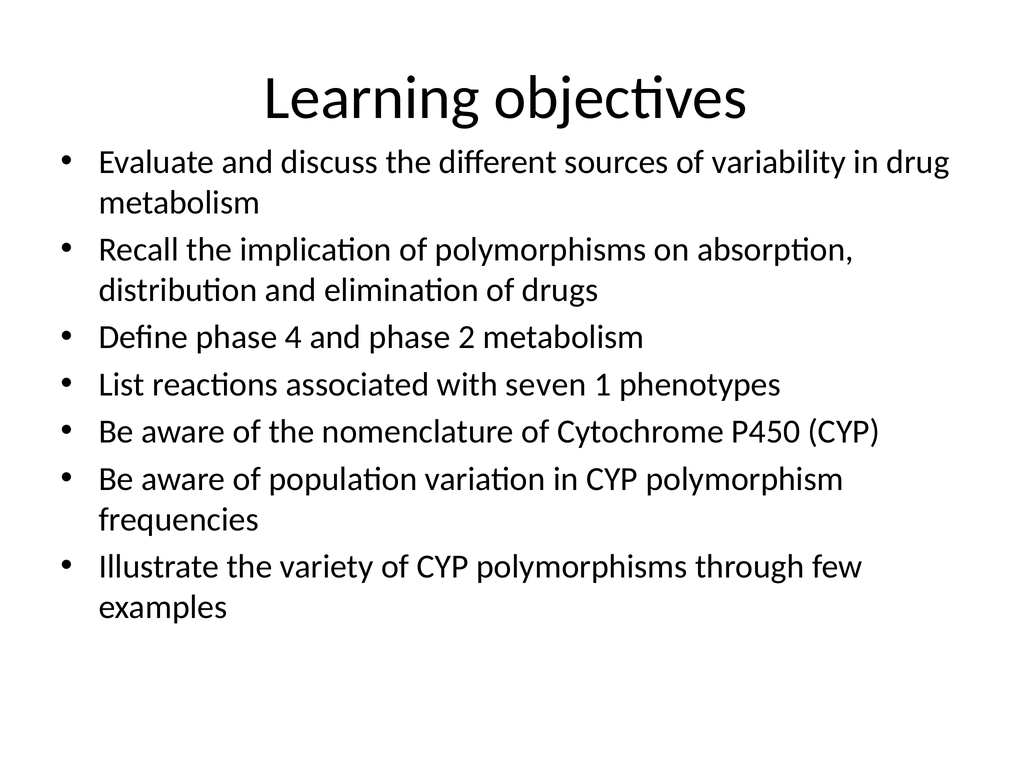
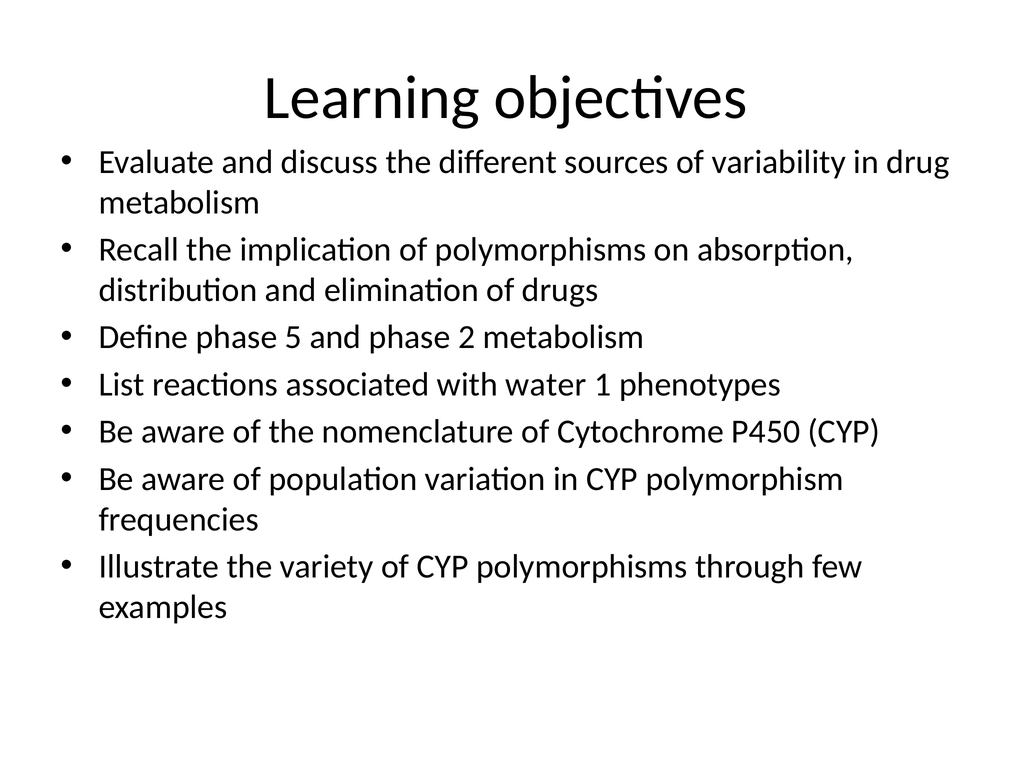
4: 4 -> 5 (294, 337)
seven: seven -> water (546, 384)
